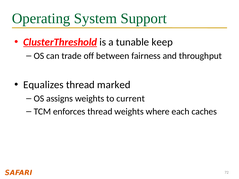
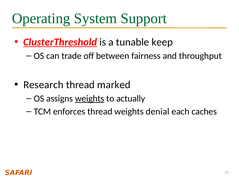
Equalizes: Equalizes -> Research (43, 85)
weights underline: none -> present (90, 99)
current: current -> actually (131, 99)
where: where -> denial (158, 112)
